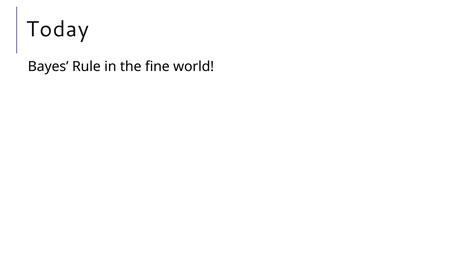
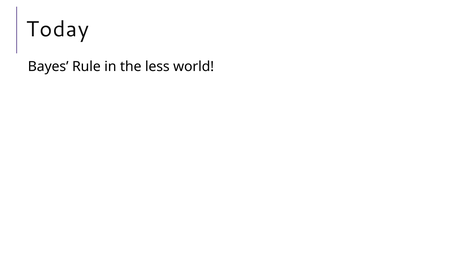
fine: fine -> less (157, 66)
